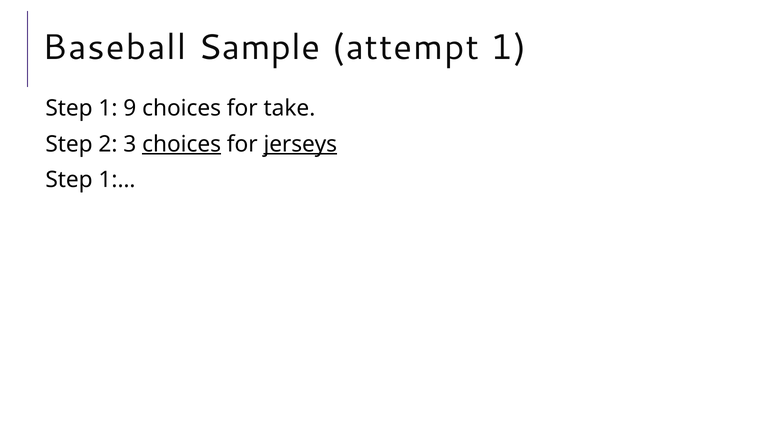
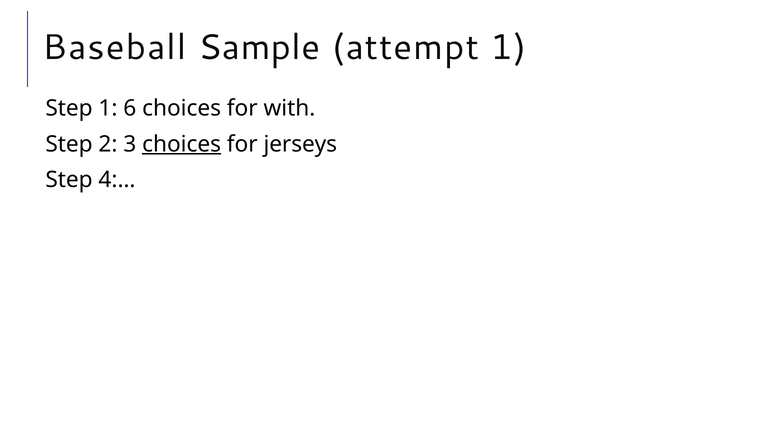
9: 9 -> 6 (130, 108)
take: take -> with (289, 108)
jerseys underline: present -> none (300, 144)
1:…: 1:… -> 4:… (117, 180)
